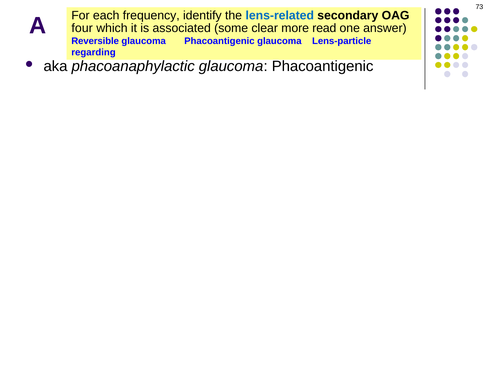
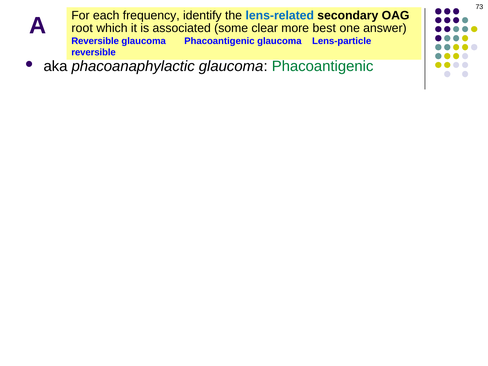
four: four -> root (82, 28)
read: read -> best (324, 28)
regarding: regarding -> reversible (94, 52)
Phacoantigenic colour: black -> green (323, 66)
